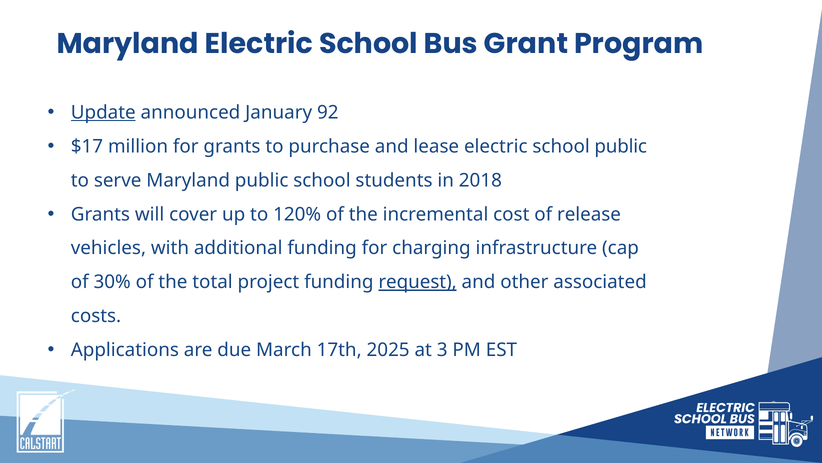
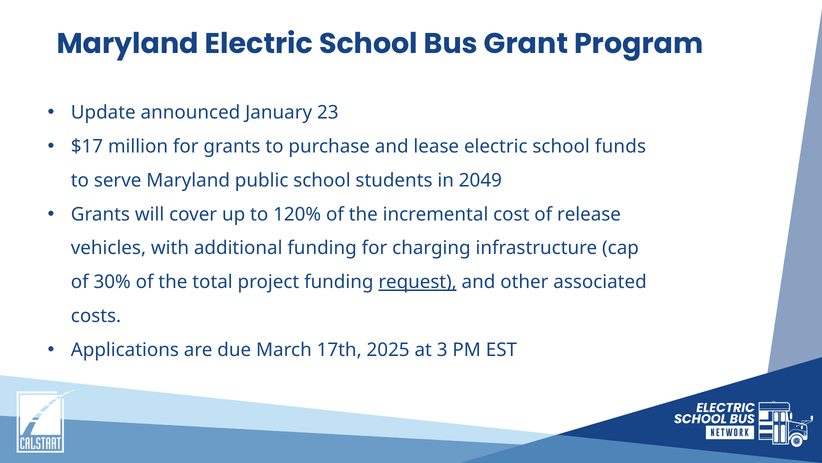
Update underline: present -> none (103, 112)
92: 92 -> 23 (328, 112)
school public: public -> funds (621, 146)
2018: 2018 -> 2049 (480, 180)
